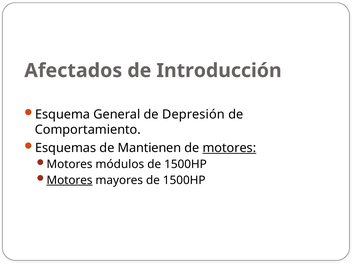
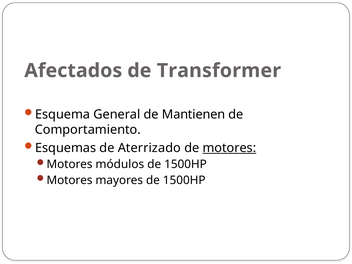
Introducción: Introducción -> Transformer (219, 71)
Depresión: Depresión -> Mantienen (194, 115)
Mantienen: Mantienen -> Aterrizado (149, 148)
Motores underline: present -> none (70, 180)
